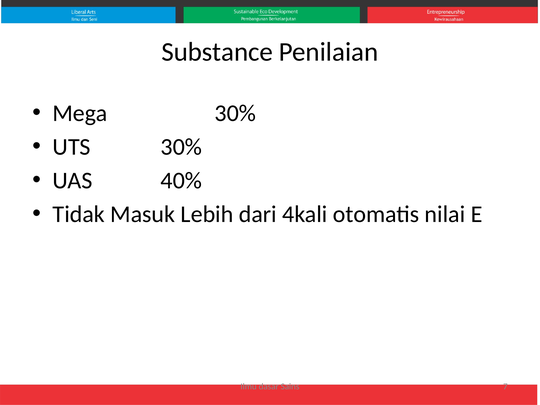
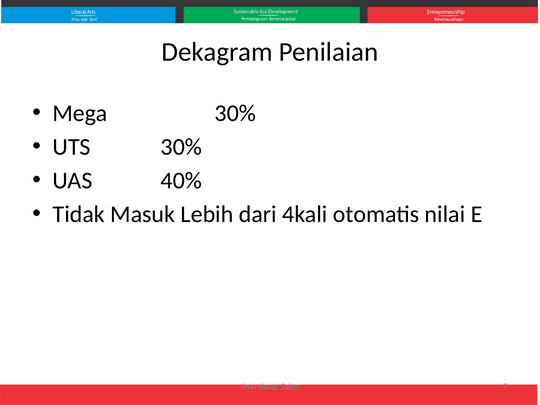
Substance: Substance -> Dekagram (217, 52)
